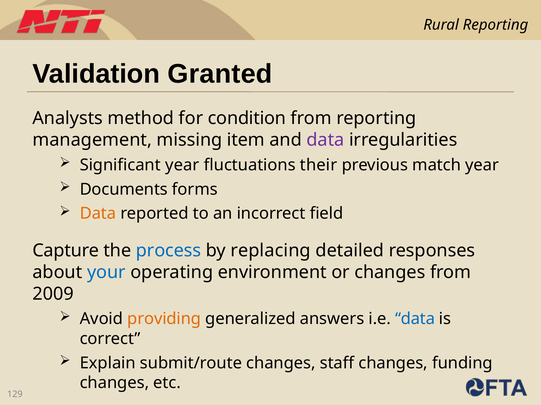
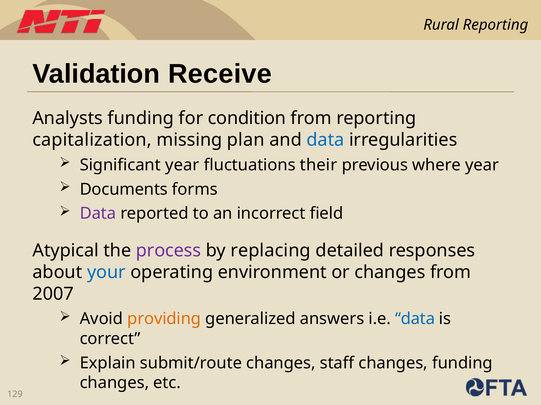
Granted: Granted -> Receive (220, 74)
Analysts method: method -> funding (141, 118)
management: management -> capitalization (92, 140)
item: item -> plan (246, 140)
data colour: purple -> blue (325, 140)
match: match -> where (437, 165)
Data colour: orange -> purple (98, 214)
Capture: Capture -> Atypical (66, 251)
process colour: blue -> purple (169, 251)
2009: 2009 -> 2007 (53, 294)
